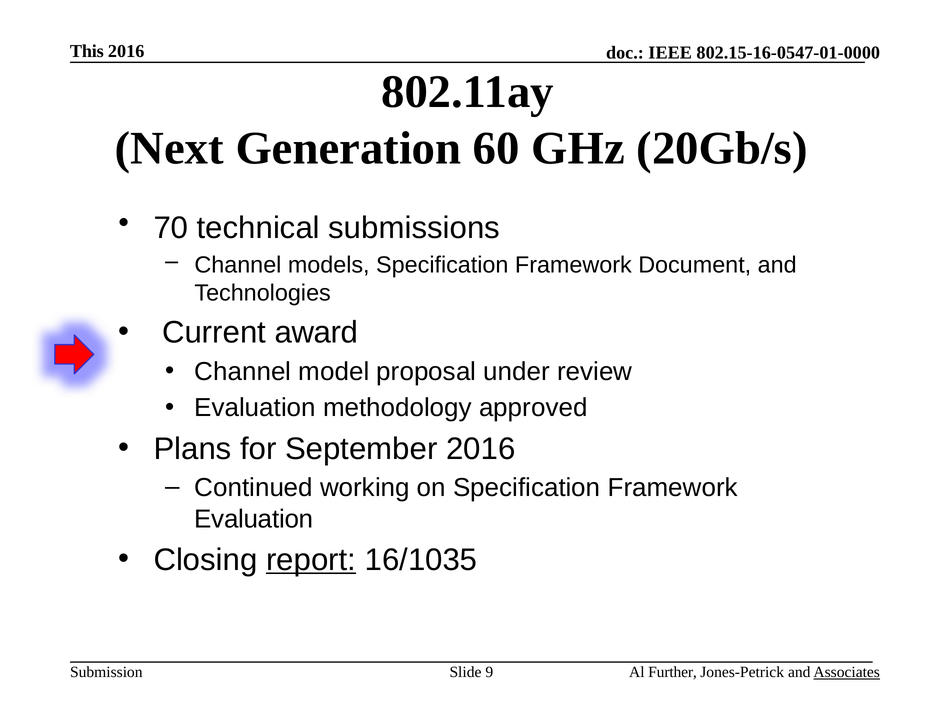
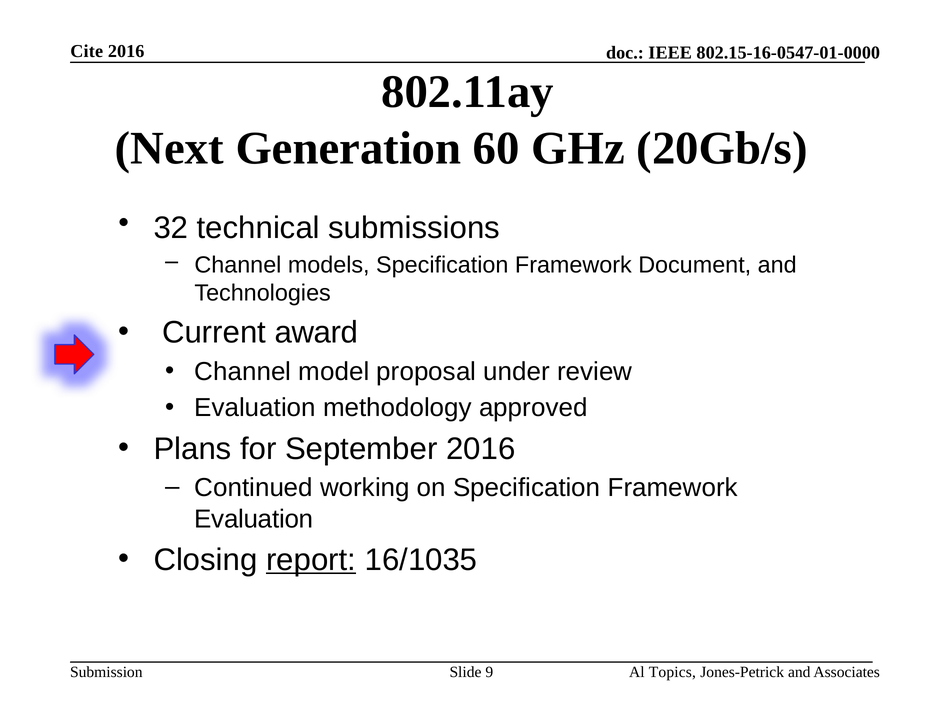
This: This -> Cite (87, 51)
70: 70 -> 32 (171, 228)
Further: Further -> Topics (672, 673)
Associates underline: present -> none (847, 673)
